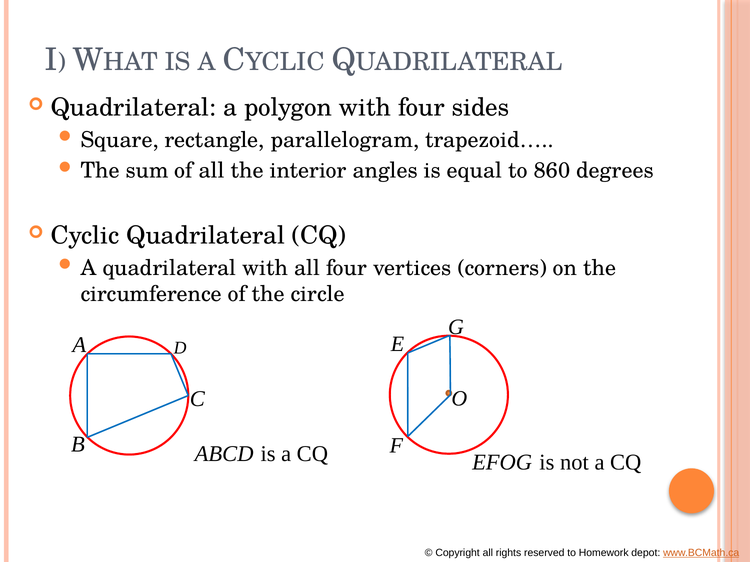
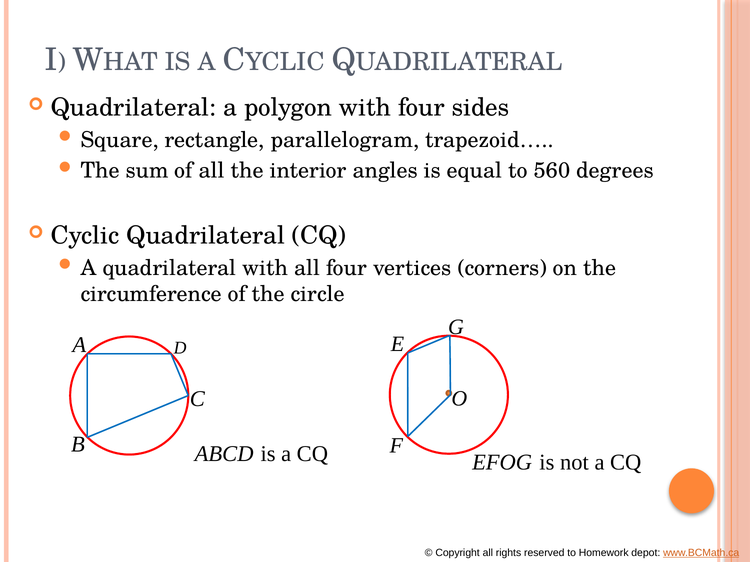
860: 860 -> 560 (552, 171)
